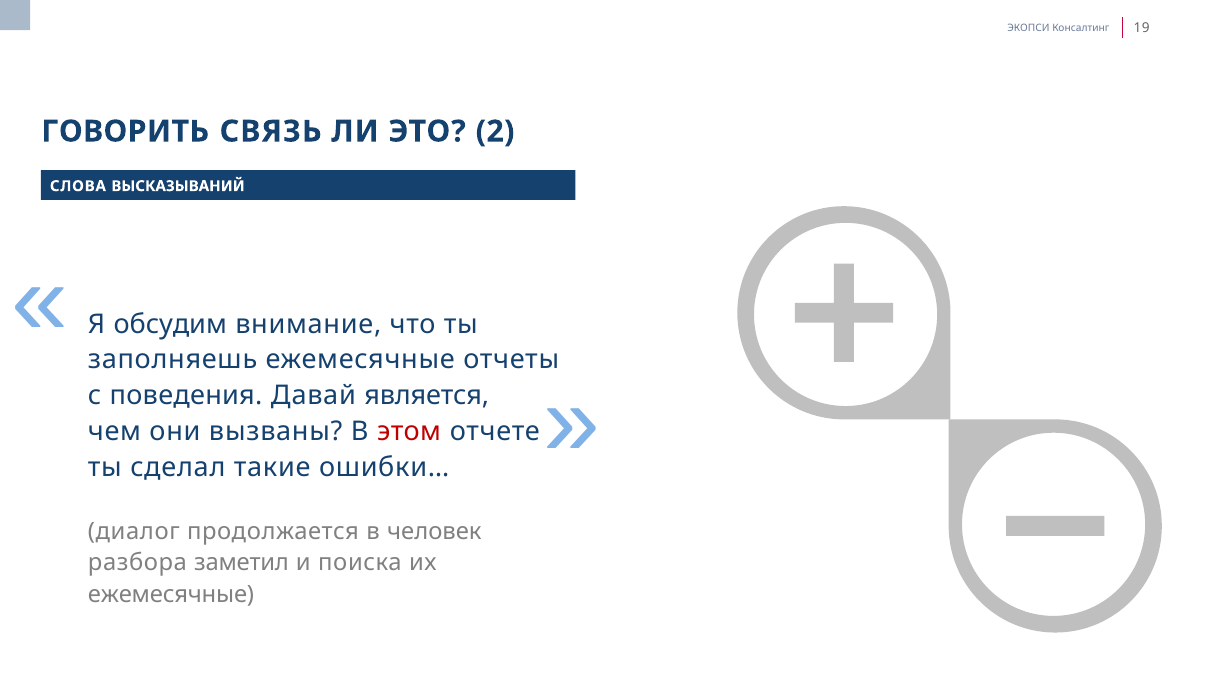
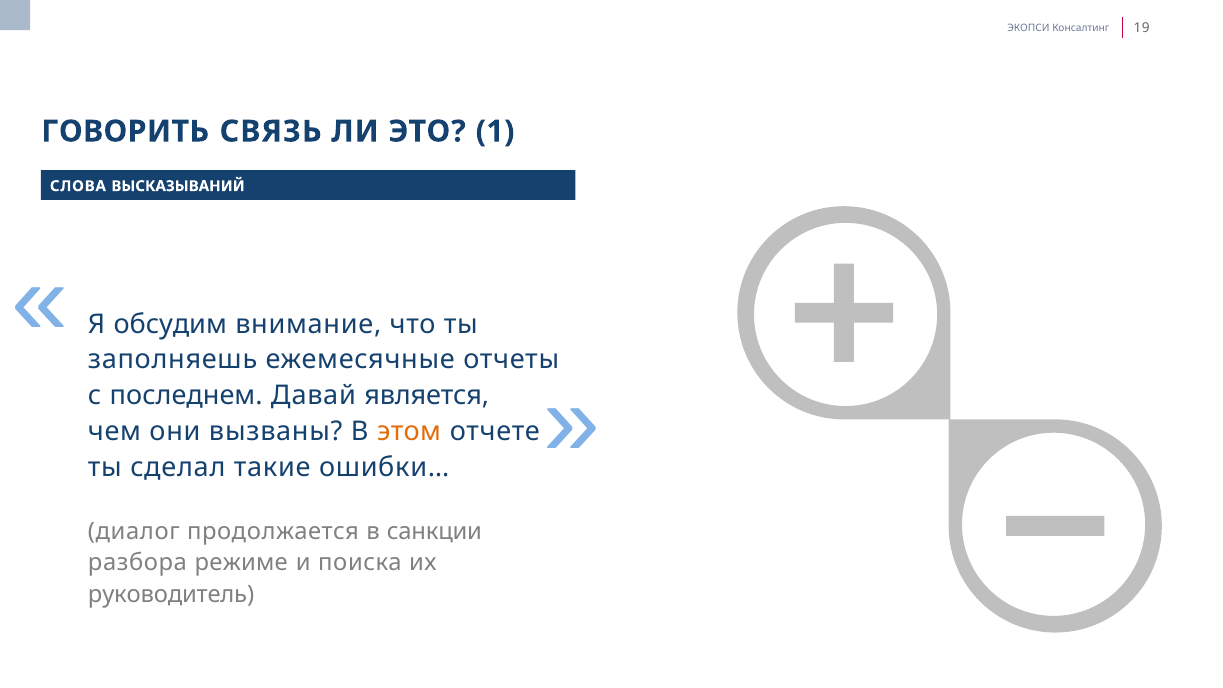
2: 2 -> 1 (495, 131)
поведения: поведения -> последнем (186, 396)
этом colour: red -> orange (409, 432)
человек: человек -> санкции (434, 531)
заметил: заметил -> режиме (241, 563)
ежемесячные: ежемесячные -> руководитель (171, 594)
